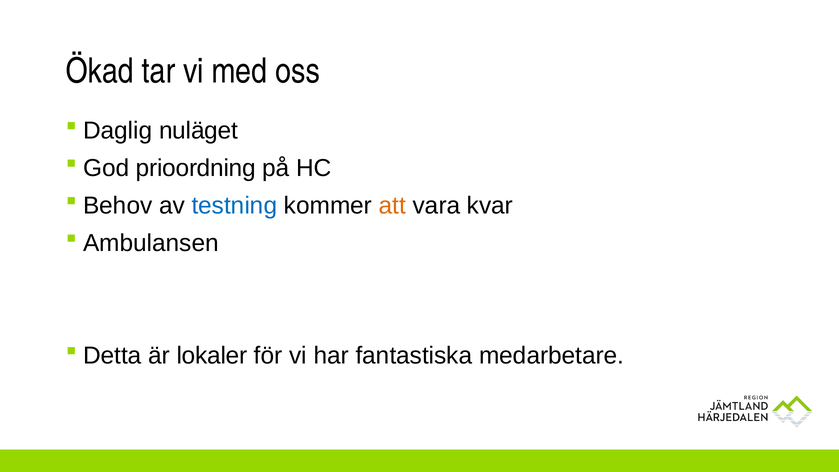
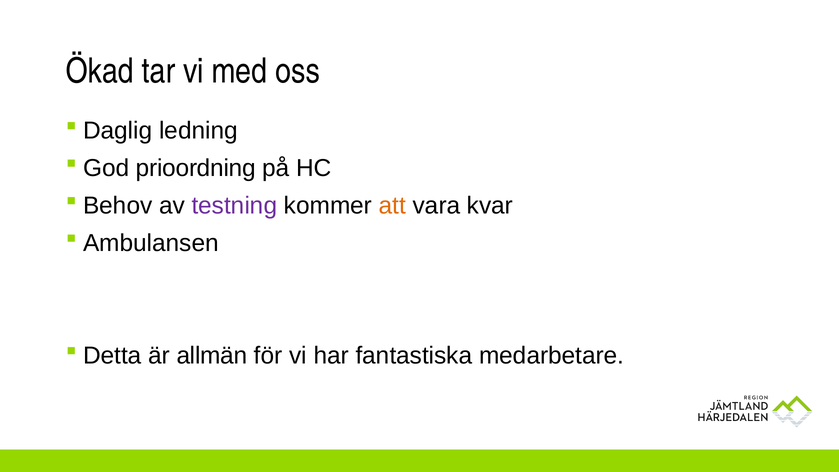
nuläget: nuläget -> ledning (198, 130)
testning colour: blue -> purple (234, 206)
lokaler: lokaler -> allmän (212, 356)
